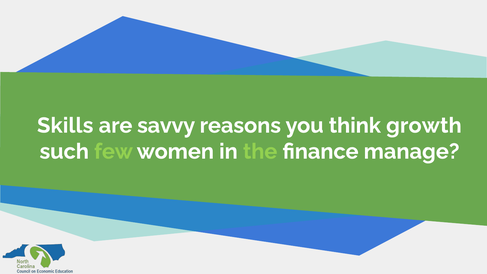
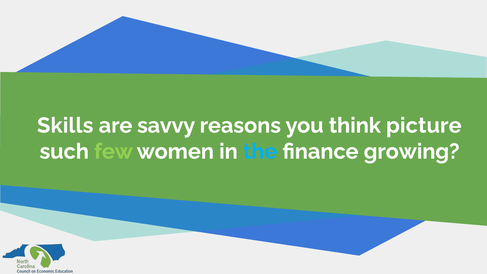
growth: growth -> picture (424, 125)
the colour: light green -> light blue (260, 151)
manage: manage -> growing (412, 151)
